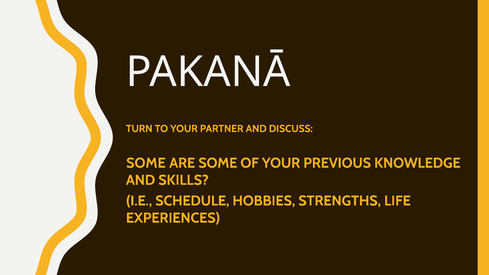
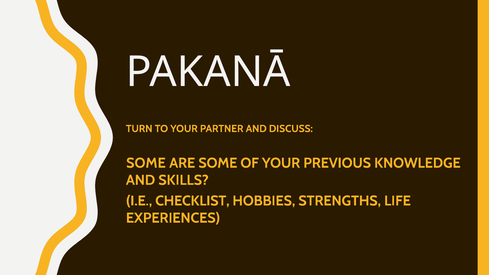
SCHEDULE: SCHEDULE -> CHECKLIST (192, 201)
